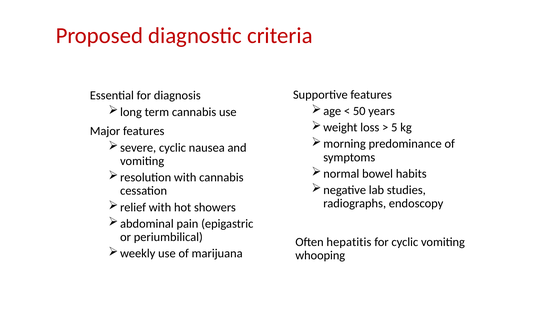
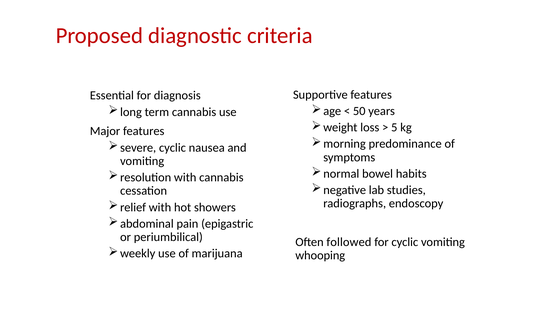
hepatitis: hepatitis -> followed (349, 242)
